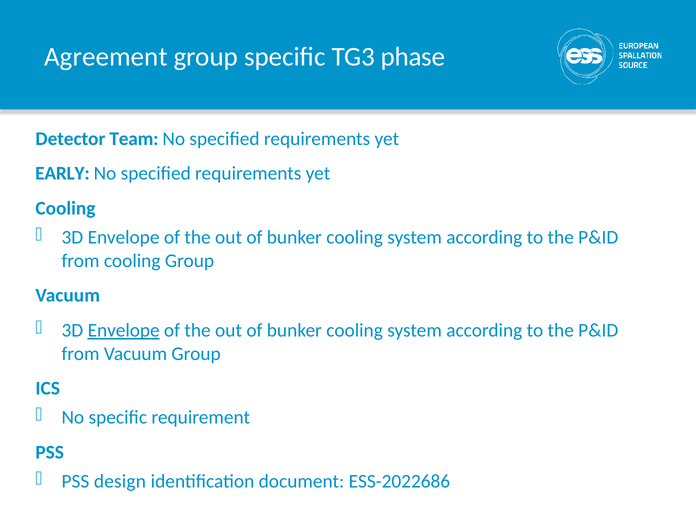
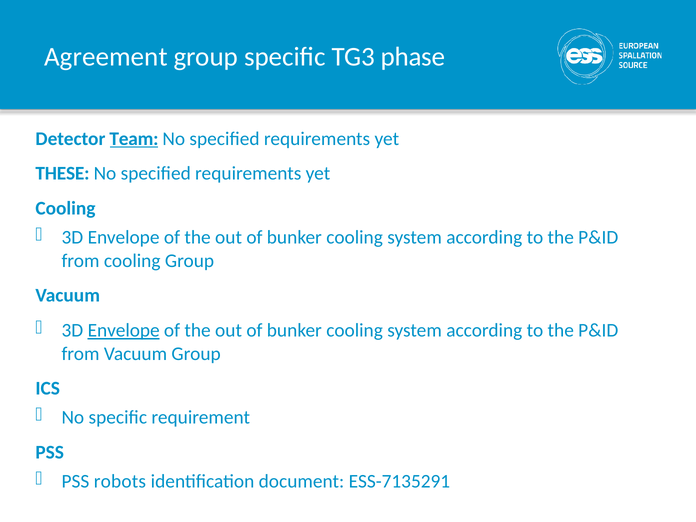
Team underline: none -> present (134, 139)
EARLY: EARLY -> THESE (62, 174)
design: design -> robots (120, 481)
ESS-2022686: ESS-2022686 -> ESS-7135291 (399, 481)
